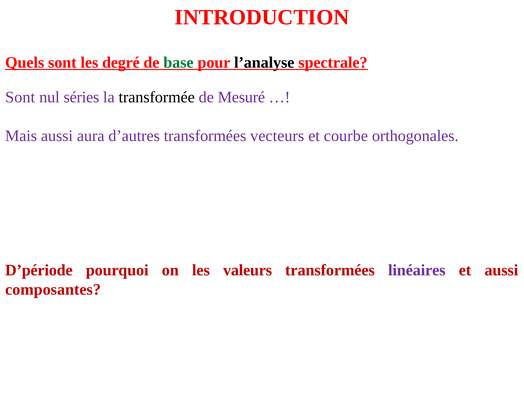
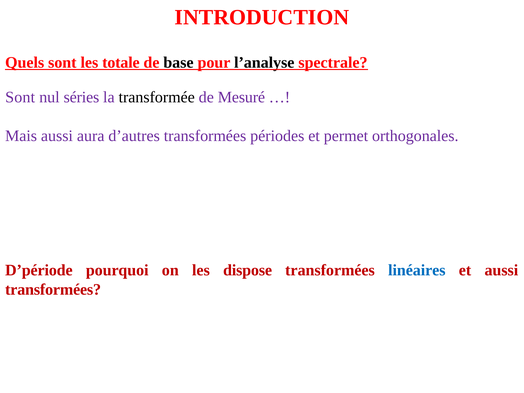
degré: degré -> totale (121, 62)
base colour: green -> black (178, 62)
vecteurs: vecteurs -> périodes (277, 136)
courbe: courbe -> permet (346, 136)
valeurs: valeurs -> dispose (248, 270)
linéaires colour: purple -> blue (417, 270)
composantes: composantes -> transformées (53, 289)
